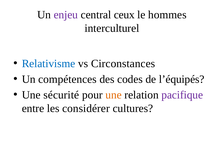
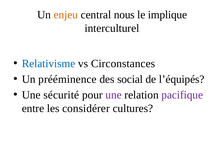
enjeu colour: purple -> orange (66, 15)
ceux: ceux -> nous (124, 15)
hommes: hommes -> implique (167, 15)
compétences: compétences -> prééminence (67, 79)
codes: codes -> social (130, 79)
une colour: orange -> purple (114, 95)
